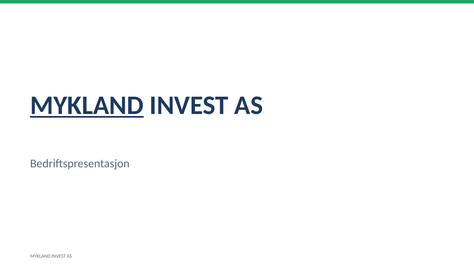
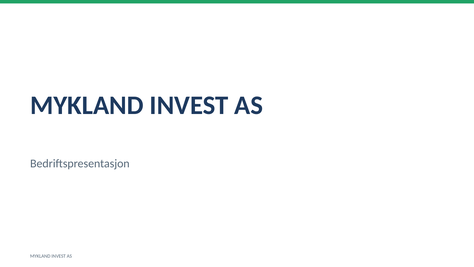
MYKLAND underline: present -> none (87, 105)
